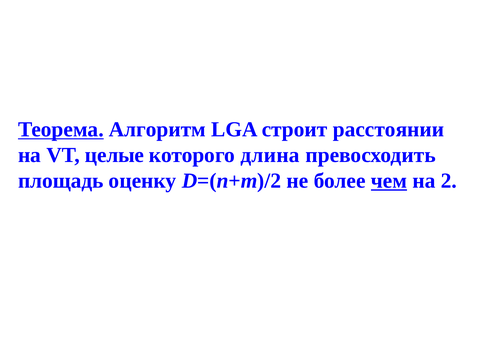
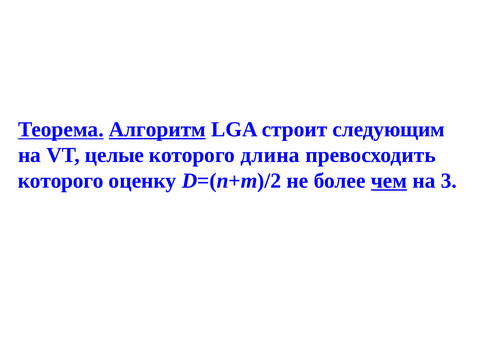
Алгоритм underline: none -> present (157, 129)
расстоянии: расстоянии -> следующим (389, 129)
площадь: площадь -> которого (61, 181)
2: 2 -> 3 (449, 181)
